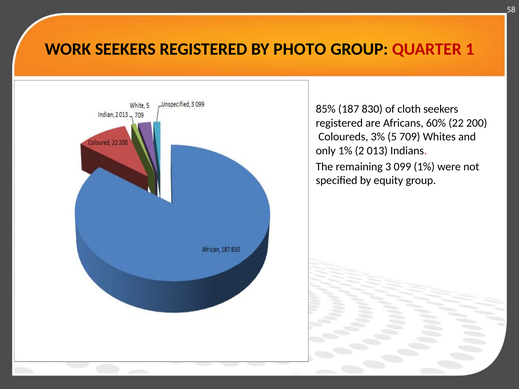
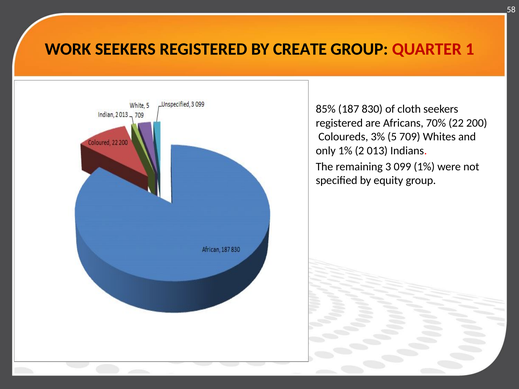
PHOTO: PHOTO -> CREATE (300, 49)
60%: 60% -> 70% (436, 123)
